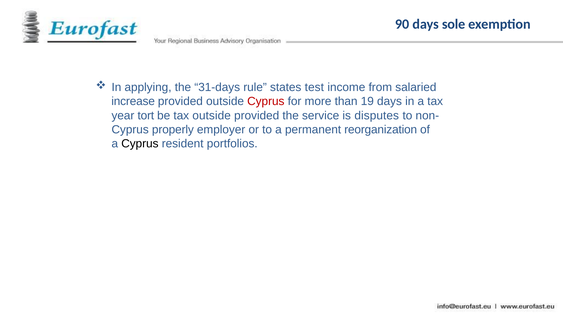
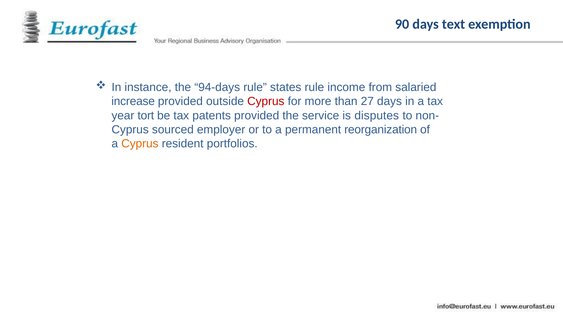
sole: sole -> text (454, 24)
applying: applying -> instance (148, 87)
31-days: 31-days -> 94-days (217, 87)
states test: test -> rule (314, 87)
19: 19 -> 27 (367, 101)
tax outside: outside -> patents (212, 115)
properly: properly -> sourced (173, 129)
Cyprus colour: black -> orange (140, 144)
